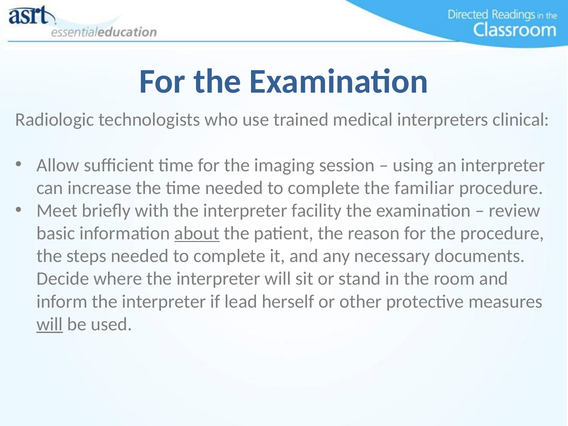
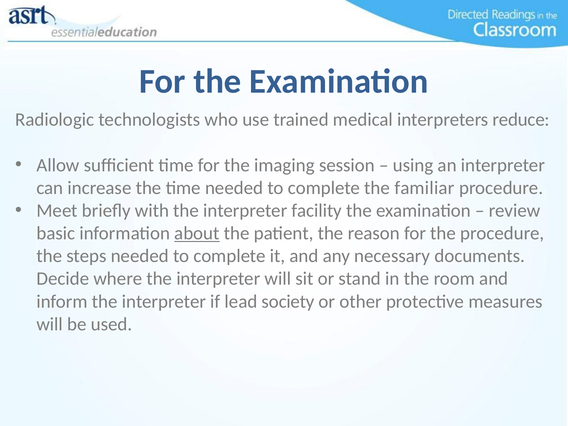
clinical: clinical -> reduce (521, 120)
herself: herself -> society (288, 301)
will underline: present -> none (50, 324)
